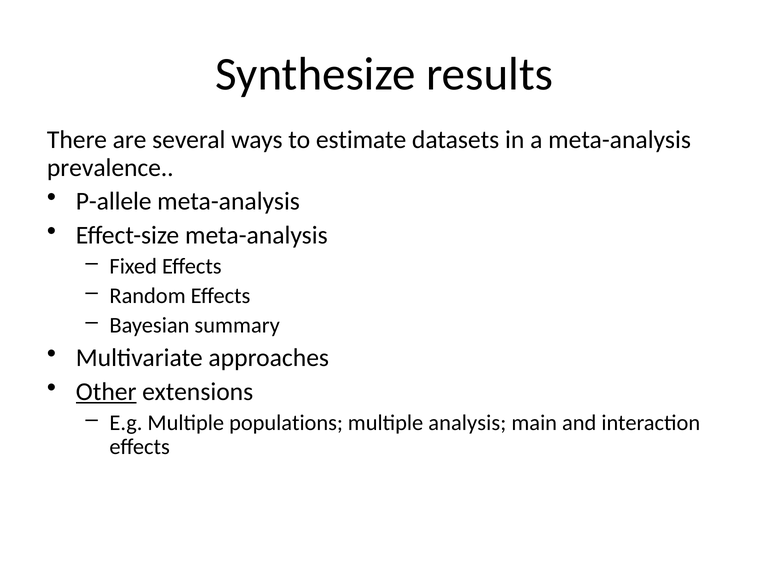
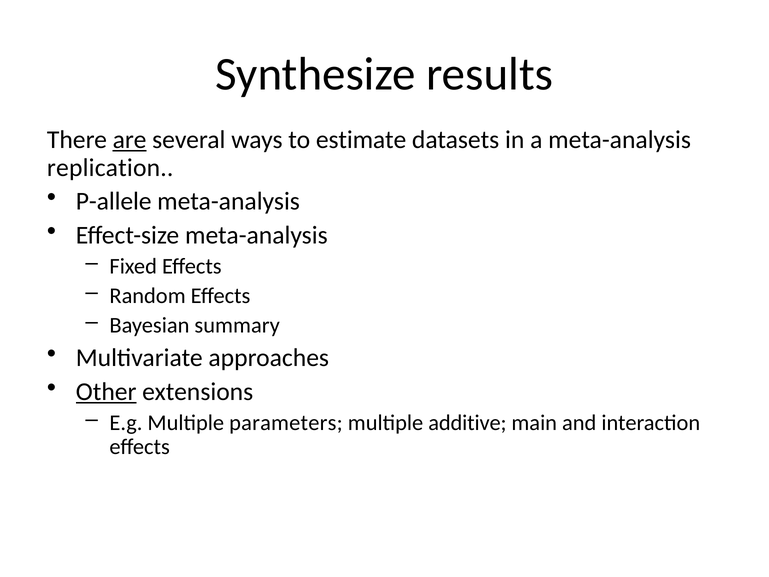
are underline: none -> present (130, 140)
prevalence: prevalence -> replication (110, 167)
populations: populations -> parameters (286, 422)
analysis: analysis -> additive (467, 422)
